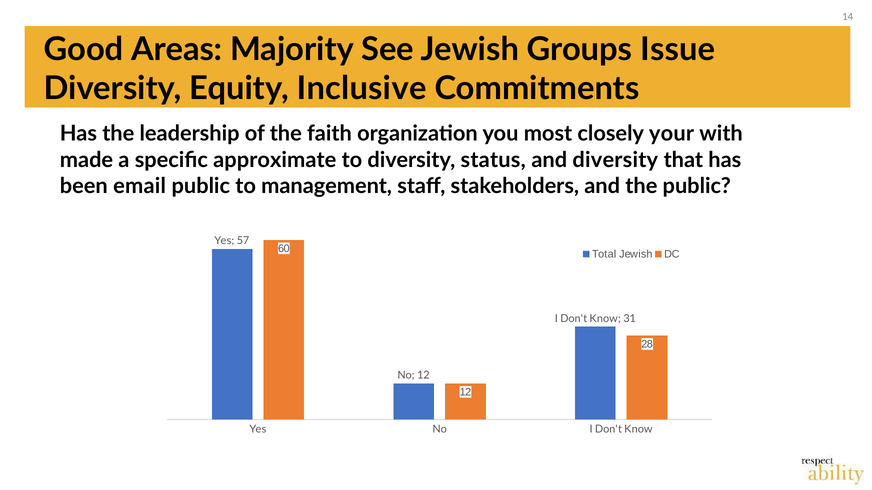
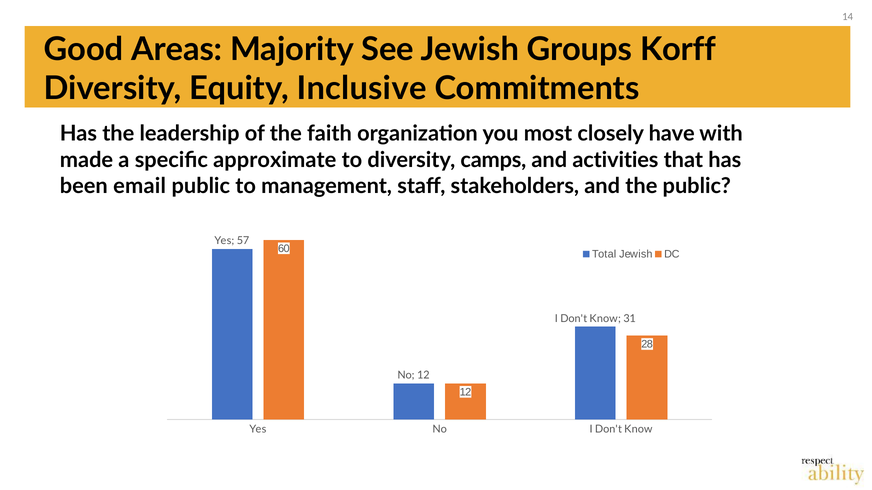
Issue: Issue -> Korff (678, 50)
your: your -> have (672, 134)
status: status -> camps (493, 160)
and diversity: diversity -> activities (615, 160)
